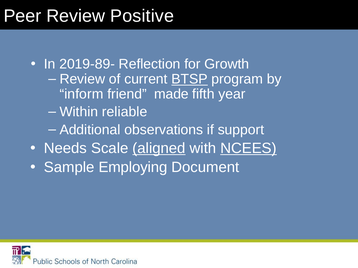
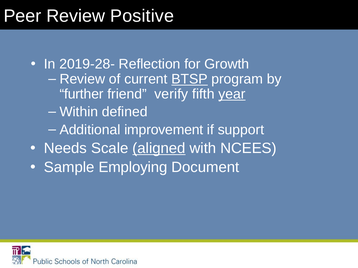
2019-89-: 2019-89- -> 2019-28- (87, 64)
inform: inform -> further (82, 94)
made: made -> verify (171, 94)
year underline: none -> present (232, 94)
reliable: reliable -> defined (125, 112)
observations: observations -> improvement (164, 130)
NCEES underline: present -> none (248, 148)
